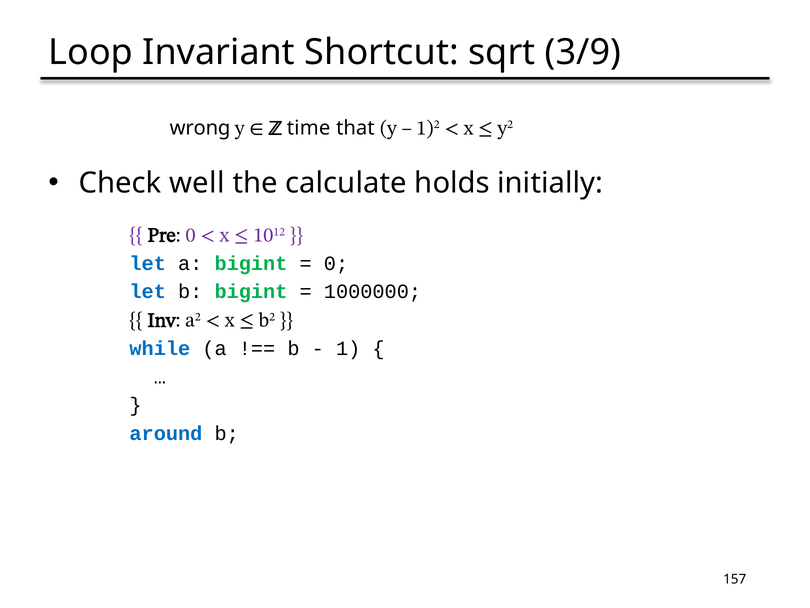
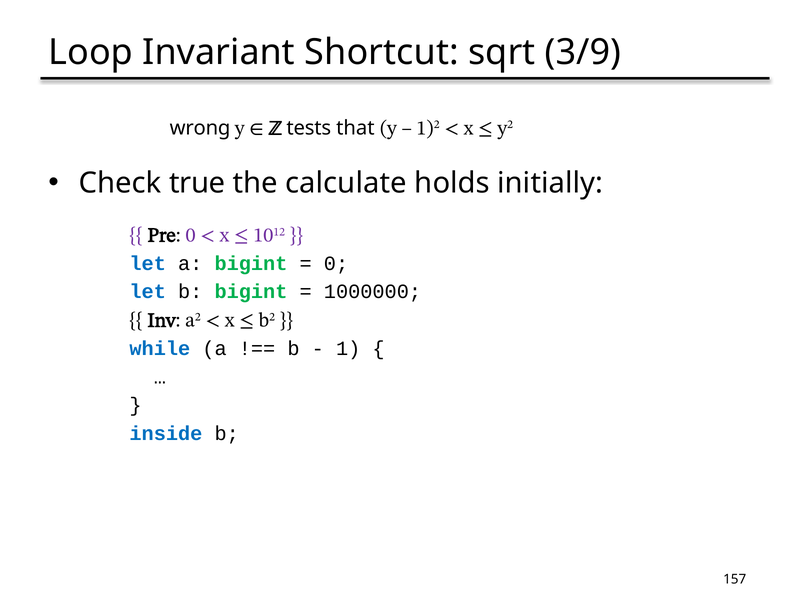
time: time -> tests (309, 128)
well: well -> true (197, 183)
around: around -> inside (166, 433)
